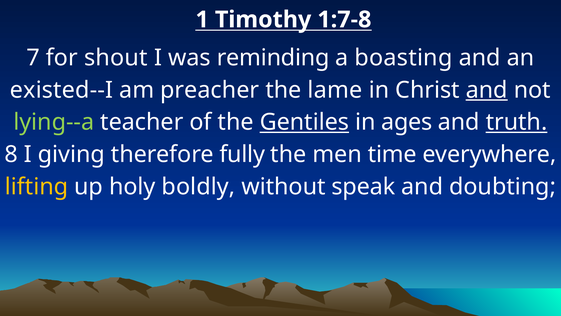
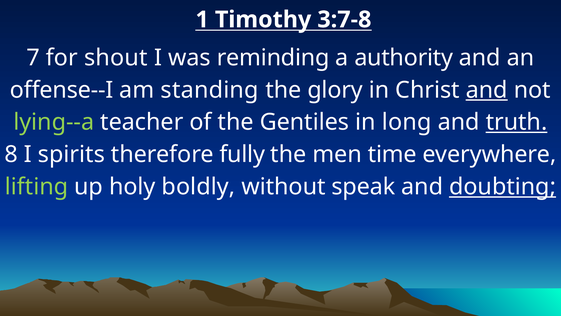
1:7-8: 1:7-8 -> 3:7-8 (344, 20)
boasting: boasting -> authority (404, 58)
existed--I: existed--I -> offense--I (62, 90)
preacher: preacher -> standing (210, 90)
lame: lame -> glory (335, 90)
Gentiles underline: present -> none (304, 122)
ages: ages -> long (407, 122)
giving: giving -> spirits (71, 154)
lifting colour: yellow -> light green (37, 187)
doubting underline: none -> present (503, 187)
